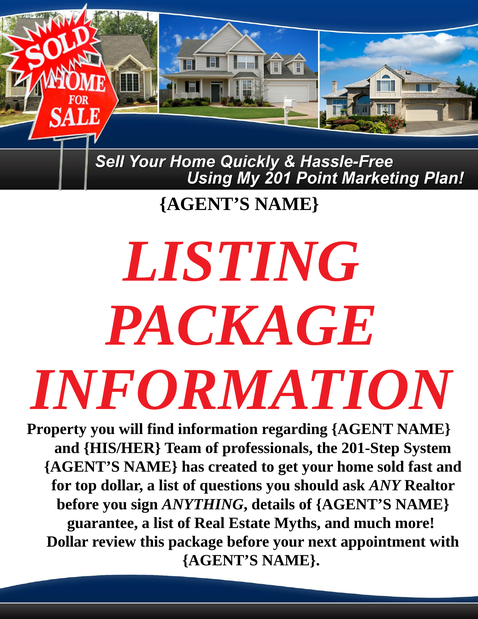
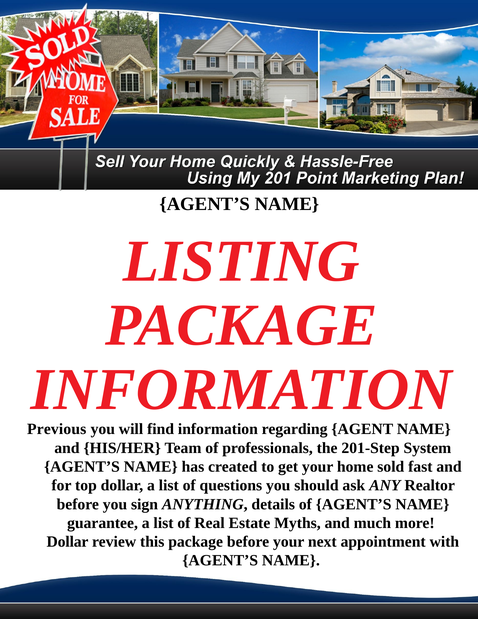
Property: Property -> Previous (57, 429)
